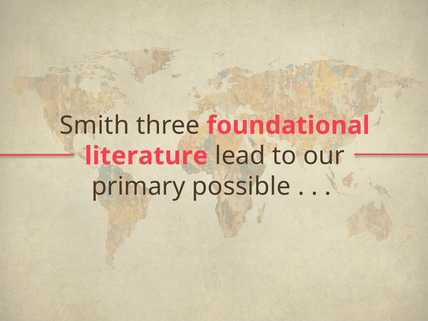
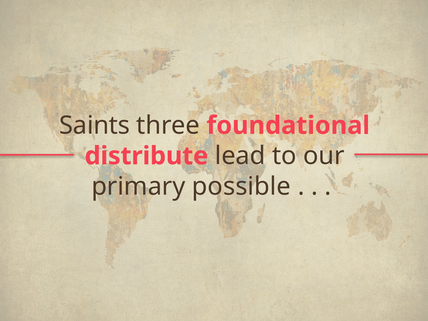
Smith: Smith -> Saints (95, 126)
literature: literature -> distribute (146, 156)
